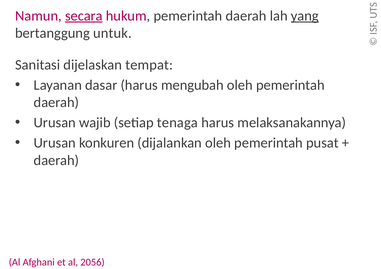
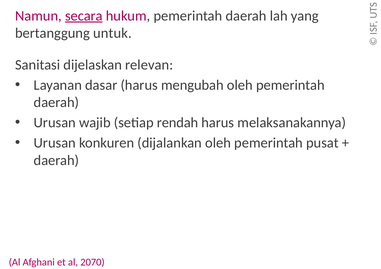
yang underline: present -> none (305, 16)
tempat: tempat -> relevan (149, 65)
tenaga: tenaga -> rendah (178, 123)
2056: 2056 -> 2070 (92, 263)
